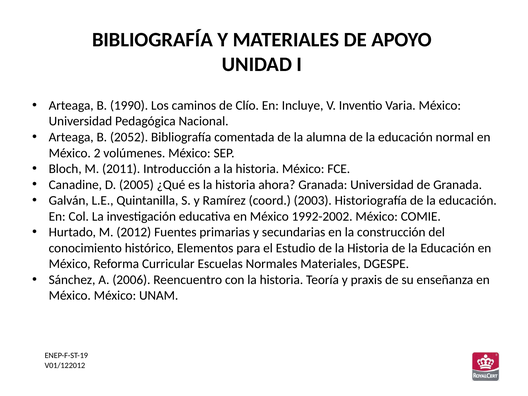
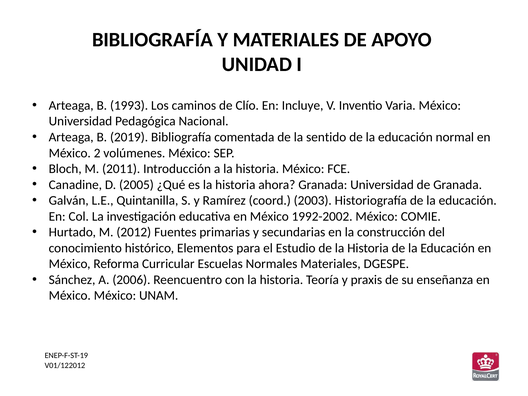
1990: 1990 -> 1993 (129, 105)
2052: 2052 -> 2019 (129, 137)
alumna: alumna -> sentido (326, 137)
